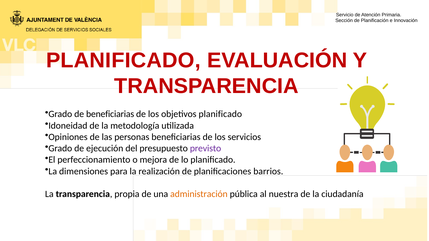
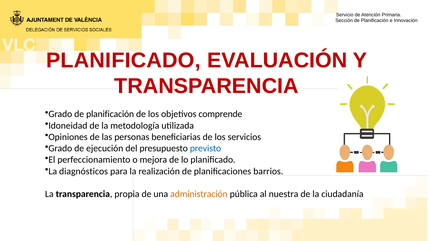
Grado de beneficiarias: beneficiarias -> planificación (110, 114)
objetivos planificado: planificado -> comprende (220, 114)
previsto colour: purple -> blue (206, 149)
dimensiones: dimensiones -> diagnósticos (84, 172)
